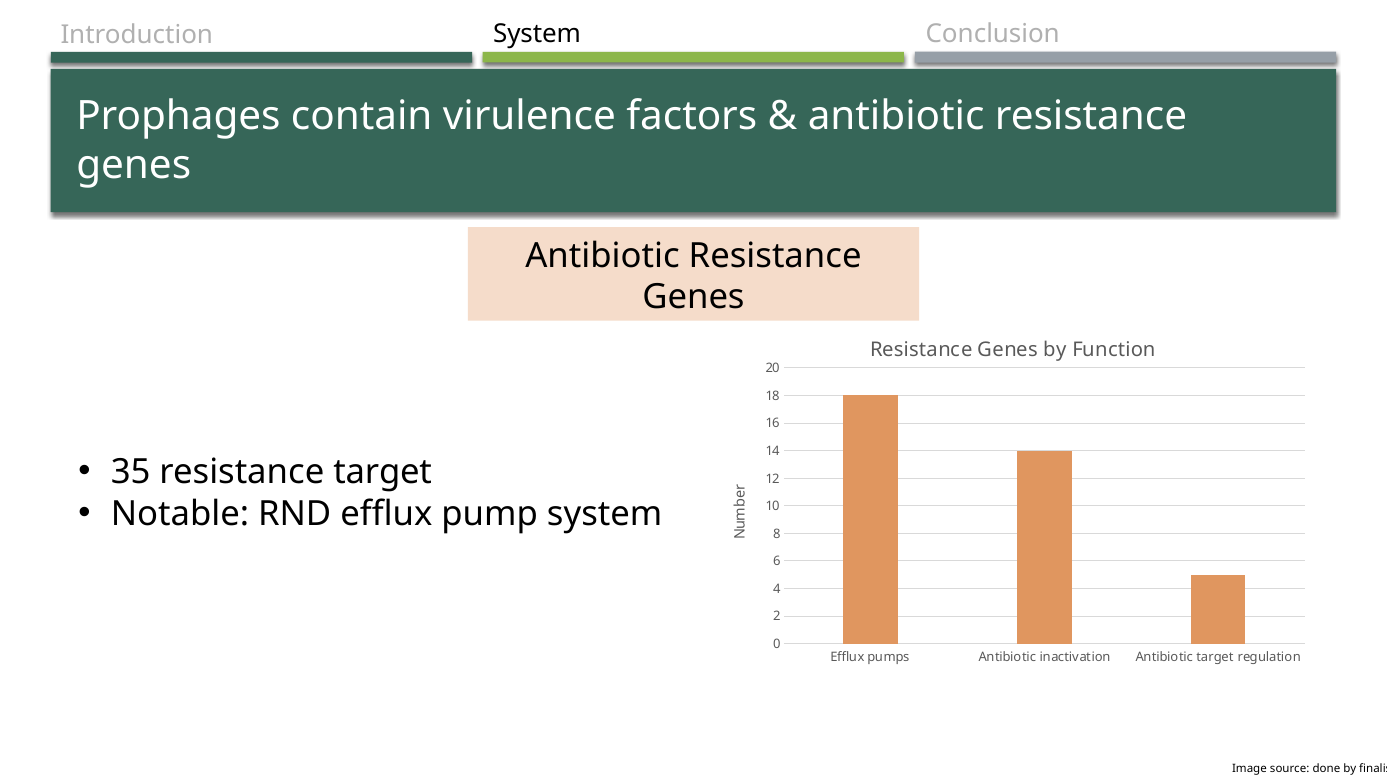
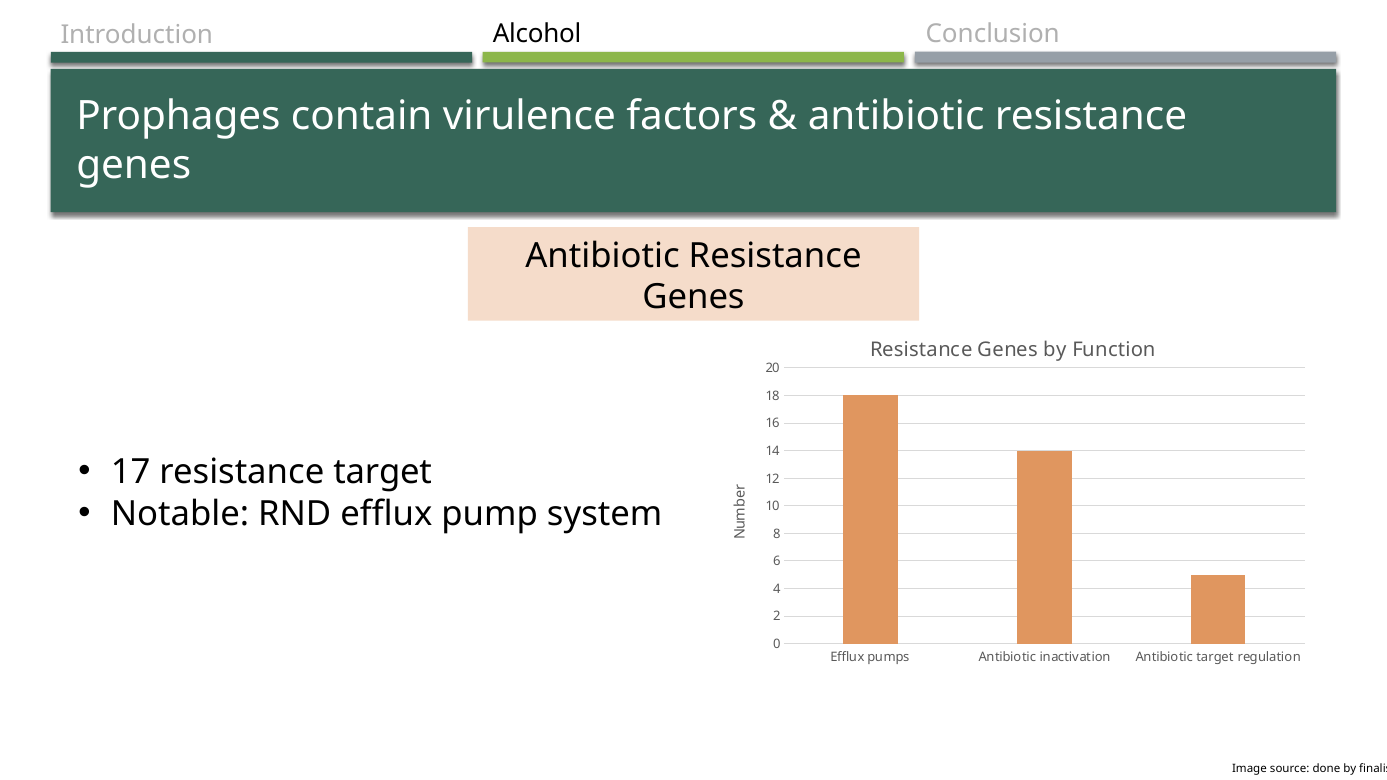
Introduction System: System -> Alcohol (537, 34)
35: 35 -> 17 (131, 472)
